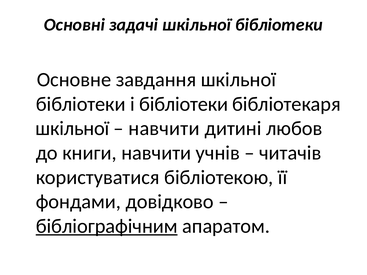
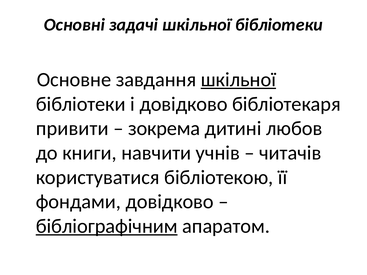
шкільної underline: none -> present (238, 80)
і бібліотеки: бібліотеки -> довідково (184, 104)
шкільної: шкільної -> привити (72, 129)
навчити: навчити -> зокрема (164, 129)
